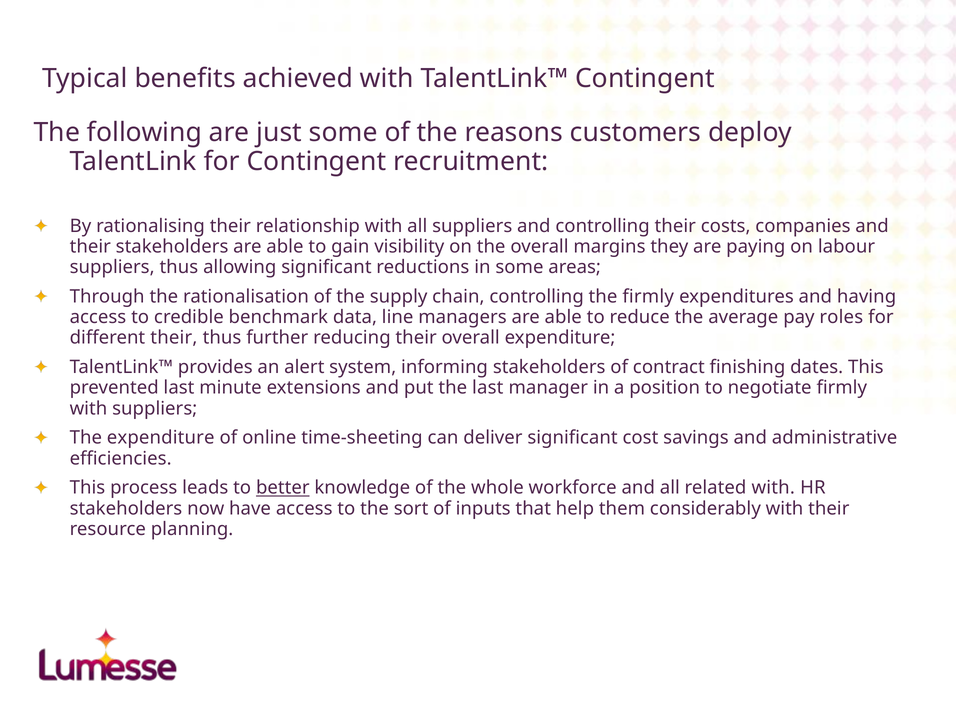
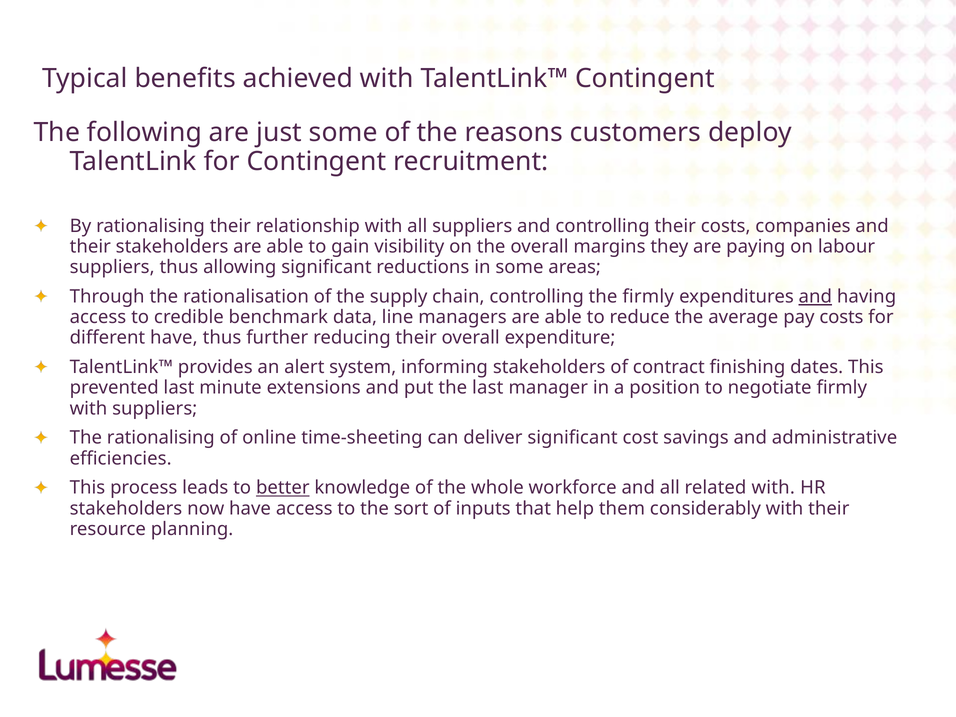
and underline: none -> present (815, 297)
pay roles: roles -> costs (841, 317)
different their: their -> have (174, 338)
The expenditure: expenditure -> rationalising (161, 438)
